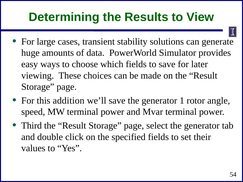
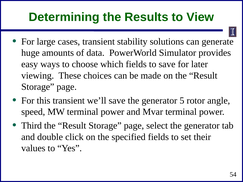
this addition: addition -> transient (69, 101)
1: 1 -> 5 (182, 101)
